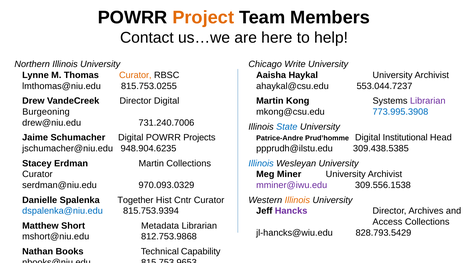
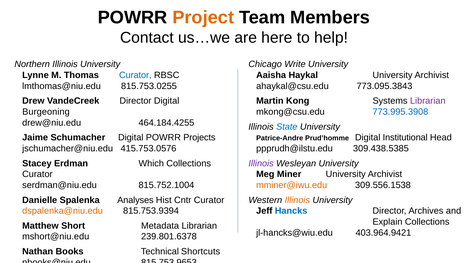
Curator colour: orange -> blue (135, 75)
553.044.7237: 553.044.7237 -> 773.095.3843 (384, 86)
731.240.7006: 731.240.7006 -> 464.184.4255 (166, 123)
948.904.6235: 948.904.6235 -> 415.753.0576 (149, 149)
Erdman Martin: Martin -> Which (151, 164)
Illinois colour: blue -> purple (261, 164)
970.093.0329: 970.093.0329 -> 815.752.1004 (166, 185)
mminer@iwu.edu colour: purple -> orange (292, 185)
Together: Together -> Analyses (135, 200)
dspalenka@niu.edu colour: blue -> orange (63, 211)
Hancks colour: purple -> blue (291, 211)
Access: Access -> Explain (387, 222)
828.793.5429: 828.793.5429 -> 403.964.9421 (383, 233)
812.753.9868: 812.753.9868 -> 239.801.6378 (169, 237)
Capability: Capability -> Shortcuts (201, 252)
